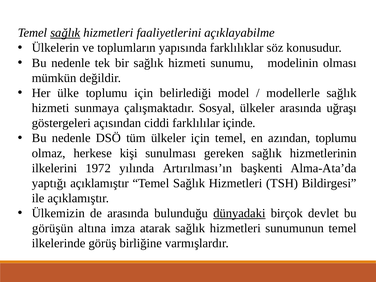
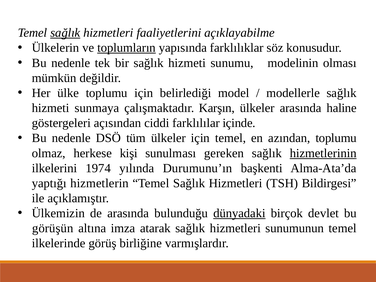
toplumların underline: none -> present (127, 48)
Sosyal: Sosyal -> Karşın (217, 108)
uğraşı: uğraşı -> haline (342, 108)
hizmetlerinin underline: none -> present (323, 153)
1972: 1972 -> 1974 (98, 168)
Artırılması’ın: Artırılması’ın -> Durumunu’ın (197, 168)
yaptığı açıklamıştır: açıklamıştır -> hizmetlerin (100, 183)
